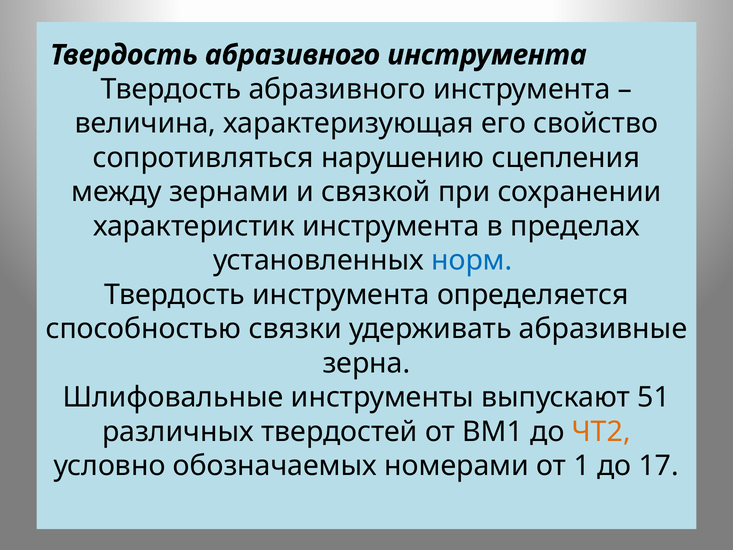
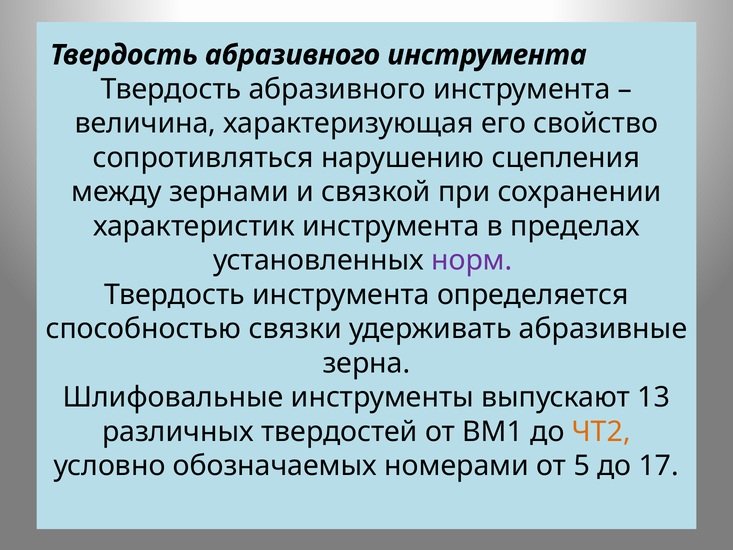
норм colour: blue -> purple (472, 260)
51: 51 -> 13 (654, 397)
1: 1 -> 5 (582, 466)
